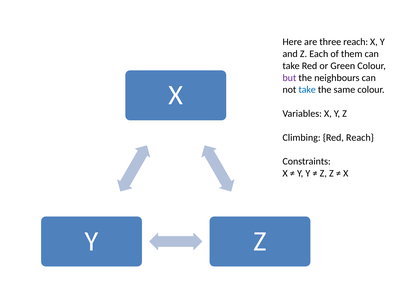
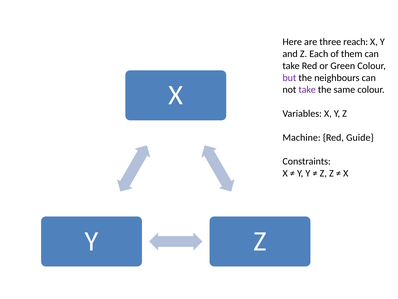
take colour: blue -> purple (307, 90)
Climbing: Climbing -> Machine (302, 137)
Red Reach: Reach -> Guide (360, 137)
